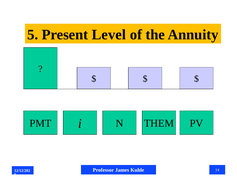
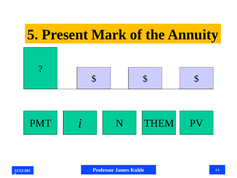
Level: Level -> Mark (109, 35)
